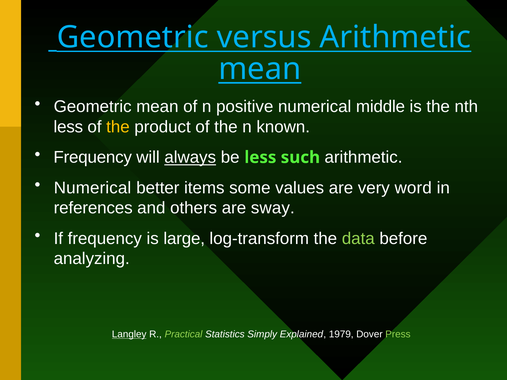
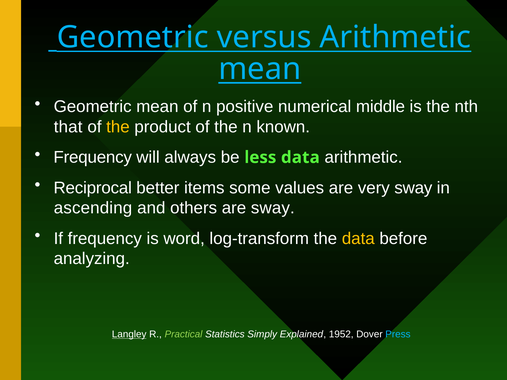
less: less -> that (68, 127)
always underline: present -> none (190, 158)
less such: such -> data (300, 158)
Numerical: Numerical -> Reciprocal (93, 188)
very word: word -> sway (413, 188)
references: references -> ascending (93, 208)
large: large -> word (184, 239)
data colour: light green -> yellow (358, 239)
1979: 1979 -> 1952 (341, 334)
Press colour: light green -> light blue (398, 334)
